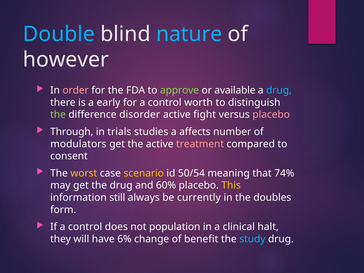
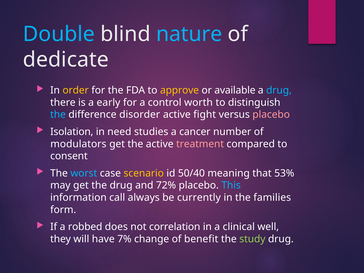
however: however -> dedicate (66, 60)
order colour: pink -> yellow (76, 90)
approve colour: light green -> yellow (180, 90)
the colour: light green -> light blue (58, 115)
Through: Through -> Isolation (72, 132)
trials: trials -> need (119, 132)
affects: affects -> cancer (195, 132)
worst colour: yellow -> light blue (84, 173)
50/54: 50/54 -> 50/40 (191, 173)
74%: 74% -> 53% (284, 173)
60%: 60% -> 72% (166, 185)
This colour: yellow -> light blue (231, 185)
still: still -> call (117, 198)
doubles: doubles -> families (272, 198)
If a control: control -> robbed (85, 227)
population: population -> correlation (175, 227)
halt: halt -> well (268, 227)
6%: 6% -> 7% (124, 239)
study colour: light blue -> light green (252, 239)
